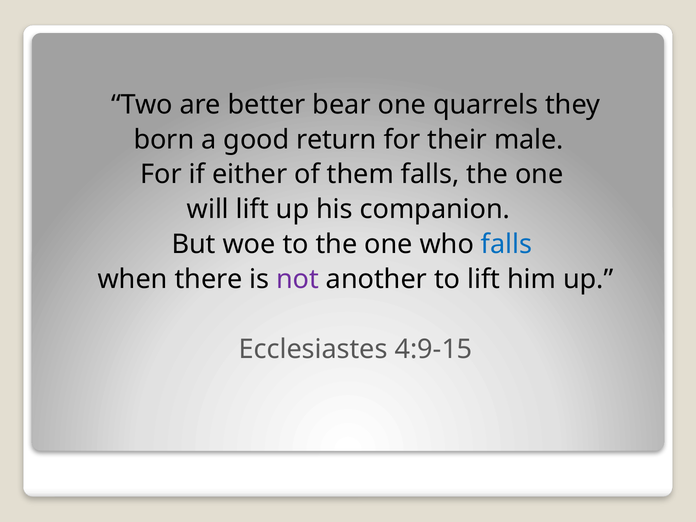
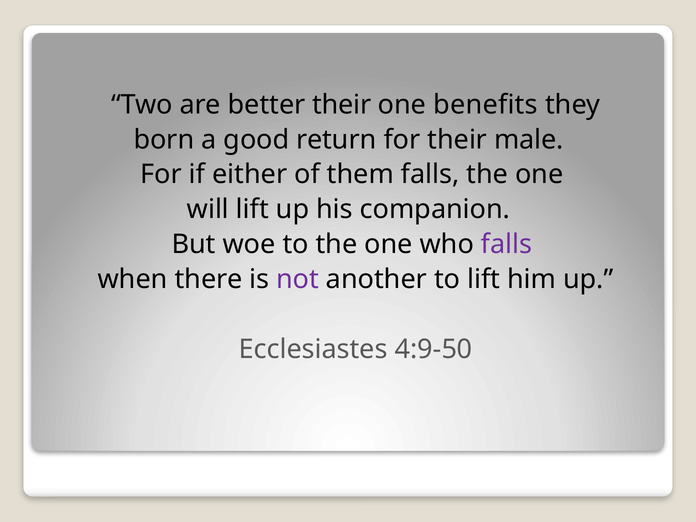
better bear: bear -> their (342, 105)
quarrels: quarrels -> benefits (486, 105)
falls colour: blue -> purple (507, 244)
4:9-15: 4:9-15 -> 4:9-50 (434, 349)
